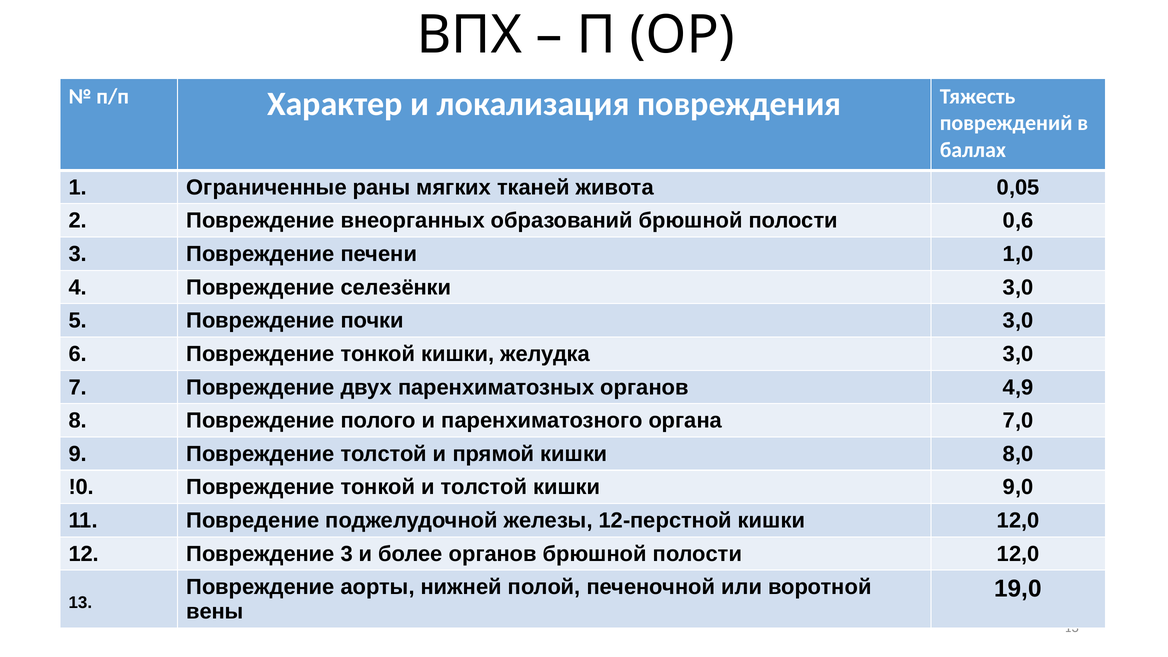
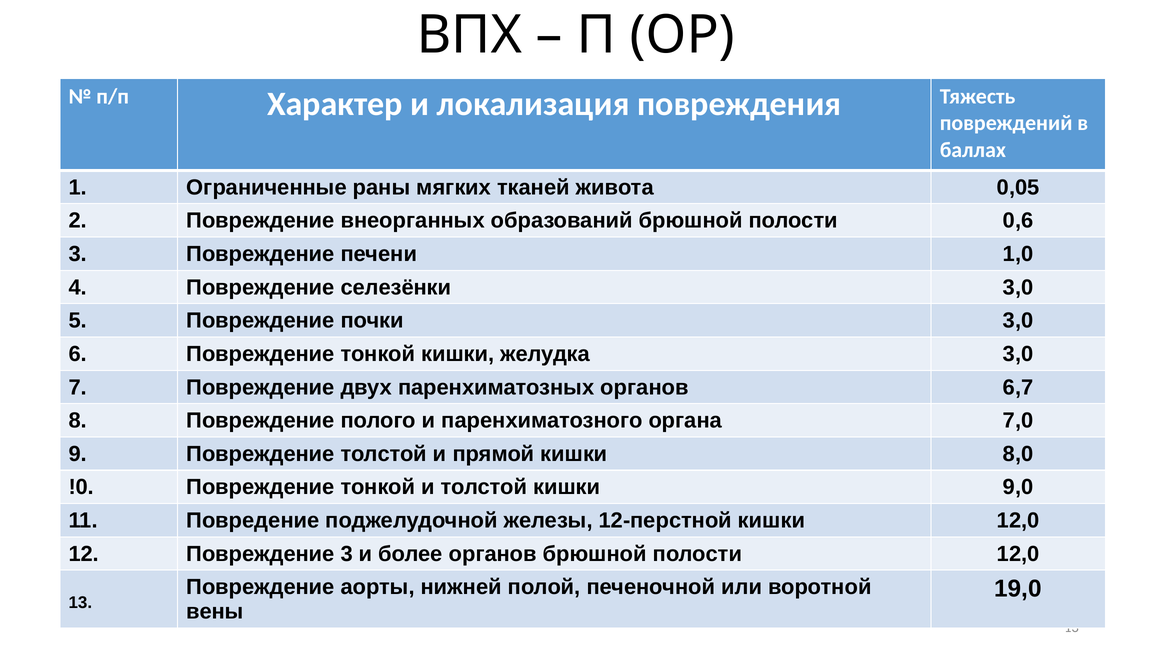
4,9: 4,9 -> 6,7 (1018, 387)
